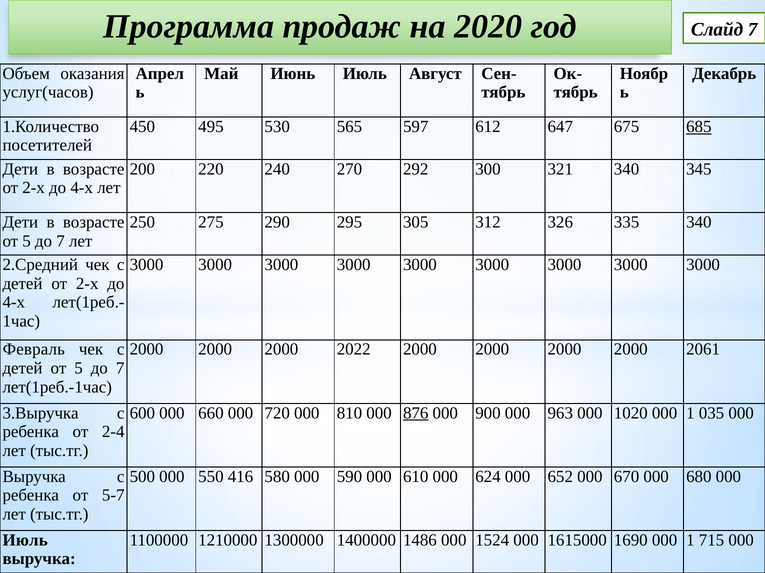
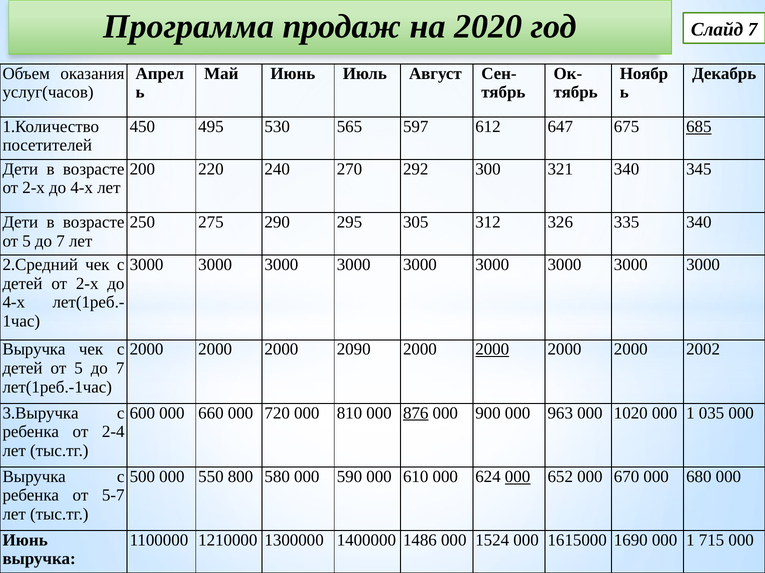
Февраль: Февраль -> Выручка (34, 350)
2022: 2022 -> 2090 (354, 350)
2000 underline: none -> present (492, 350)
2061: 2061 -> 2002 (703, 350)
416: 416 -> 800 (240, 477)
000 underline: none -> present (518, 477)
Июль: Июль -> Июнь (25, 541)
